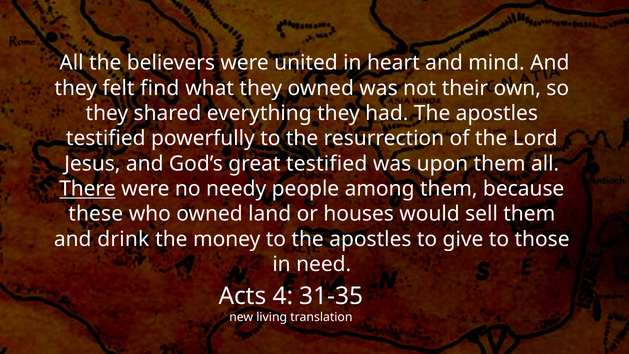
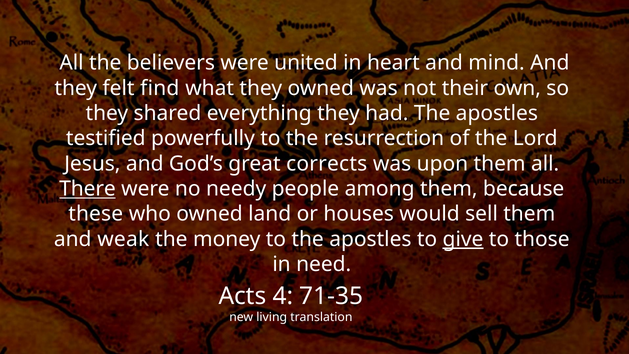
great testified: testified -> corrects (327, 164)
drink: drink -> weak (123, 239)
give underline: none -> present (463, 239)
31-35: 31-35 -> 71-35 (331, 296)
